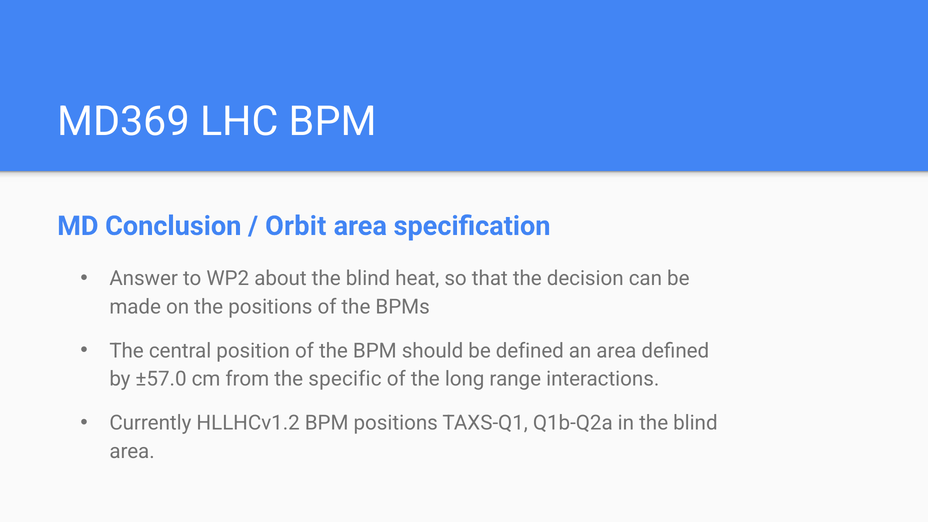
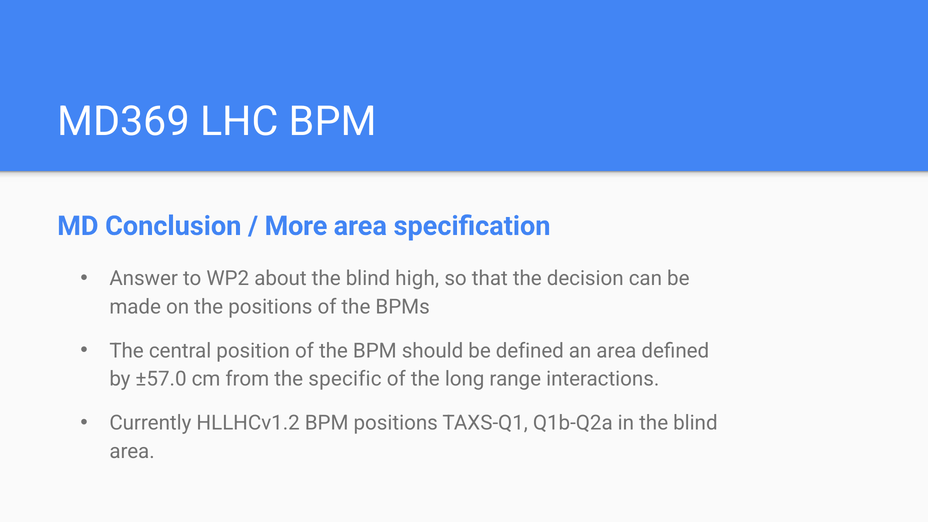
Orbit: Orbit -> More (296, 226)
heat: heat -> high (417, 278)
